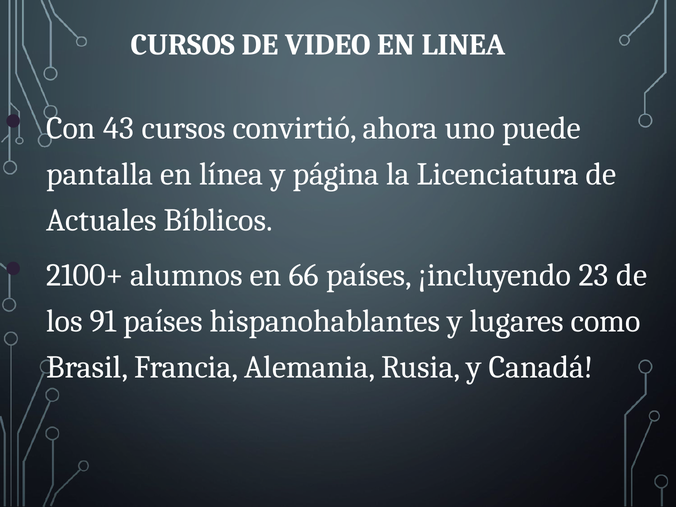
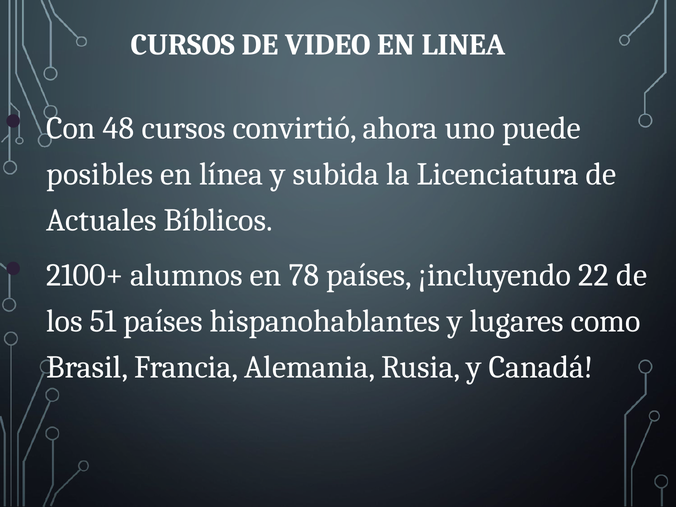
43: 43 -> 48 (119, 128)
pantalla: pantalla -> posibles (100, 174)
página: página -> subida (336, 174)
66: 66 -> 78 (304, 275)
23: 23 -> 22 (594, 275)
91: 91 -> 51 (103, 321)
